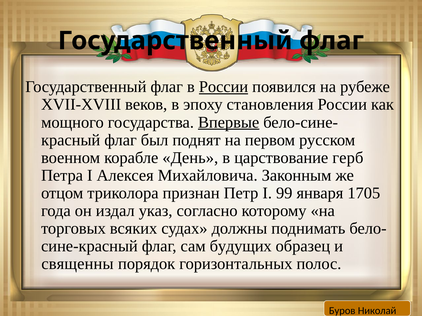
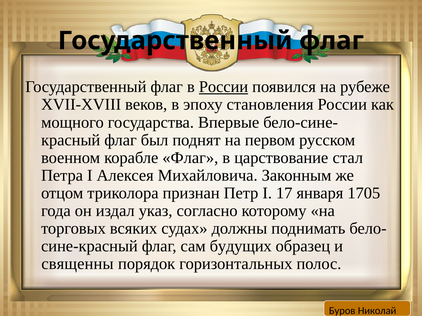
Впервые underline: present -> none (229, 122)
корабле День: День -> Флаг (190, 158)
герб: герб -> стал (348, 158)
99: 99 -> 17 (284, 193)
